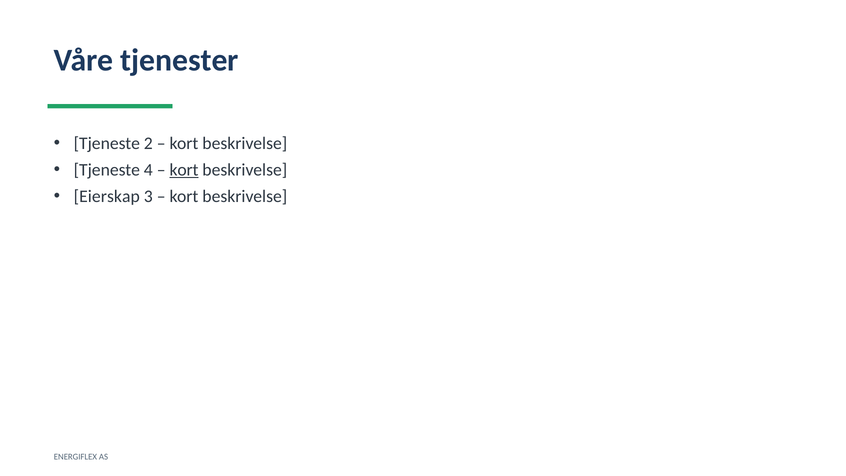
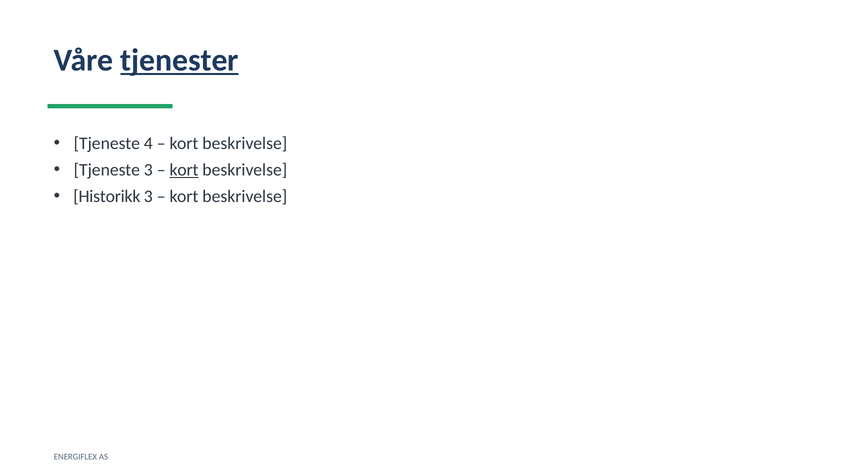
tjenester underline: none -> present (180, 60)
2: 2 -> 4 (148, 143)
Tjeneste 4: 4 -> 3 (148, 170)
Eierskap: Eierskap -> Historikk (107, 196)
